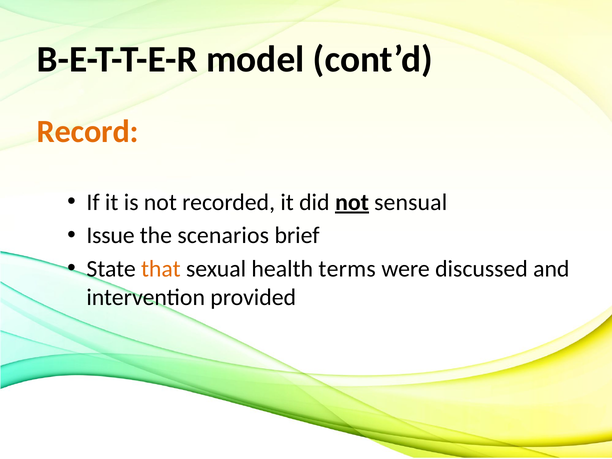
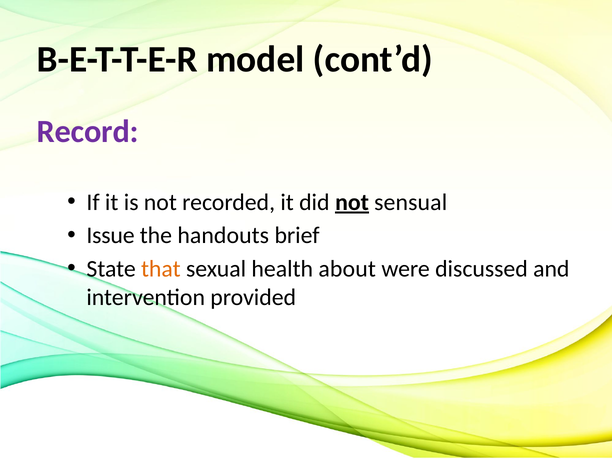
Record colour: orange -> purple (88, 132)
scenarios: scenarios -> handouts (223, 236)
terms: terms -> about (347, 269)
